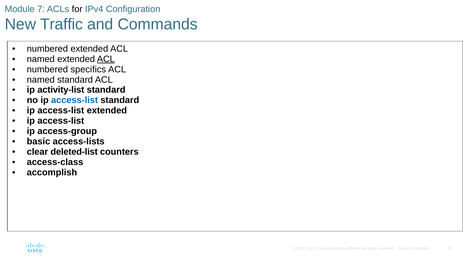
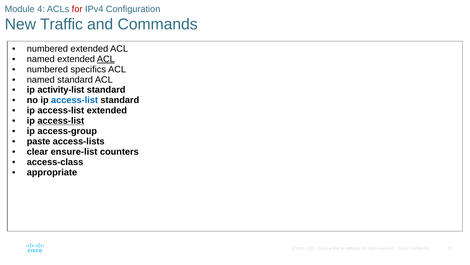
7: 7 -> 4 (41, 9)
for colour: black -> red (77, 9)
access-list underline: none -> present (61, 121)
basic: basic -> paste (39, 141)
deleted-list: deleted-list -> ensure-list (74, 151)
accomplish: accomplish -> appropriate (52, 172)
